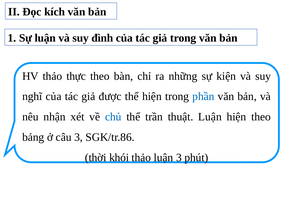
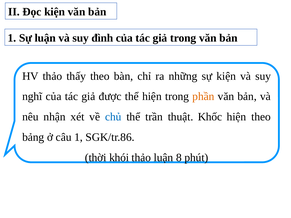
Đọc kích: kích -> kiện (55, 12)
thực: thực -> thấy (76, 76)
phần colour: blue -> orange (203, 97)
thuật Luận: Luận -> Khốc (210, 117)
câu 3: 3 -> 1 (79, 137)
luận 3: 3 -> 8 (179, 158)
